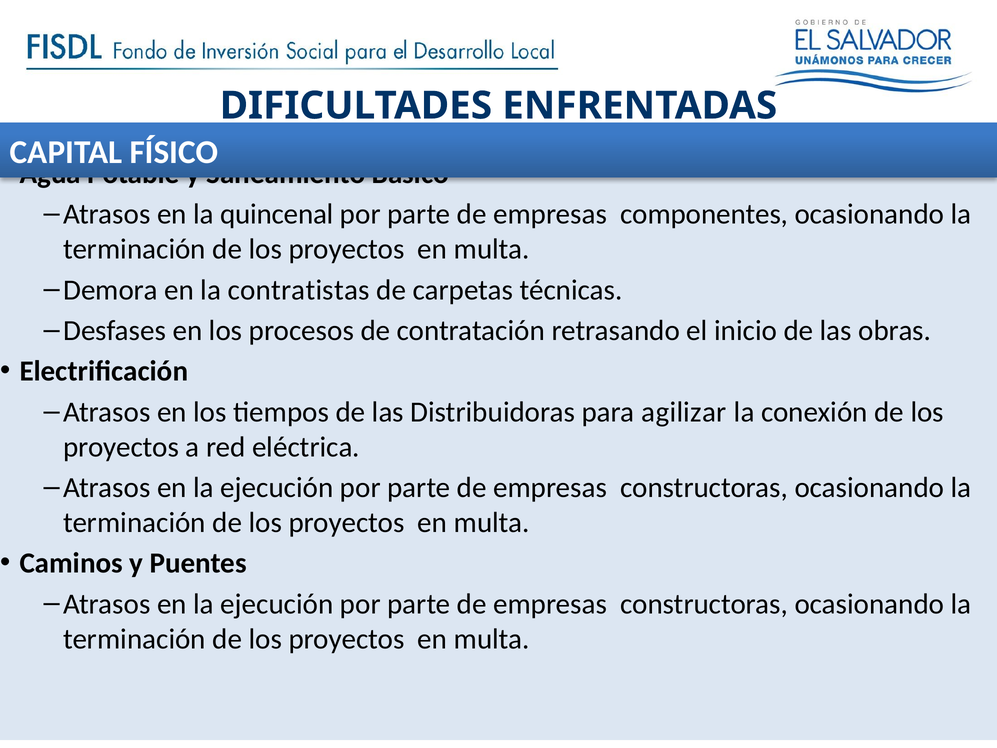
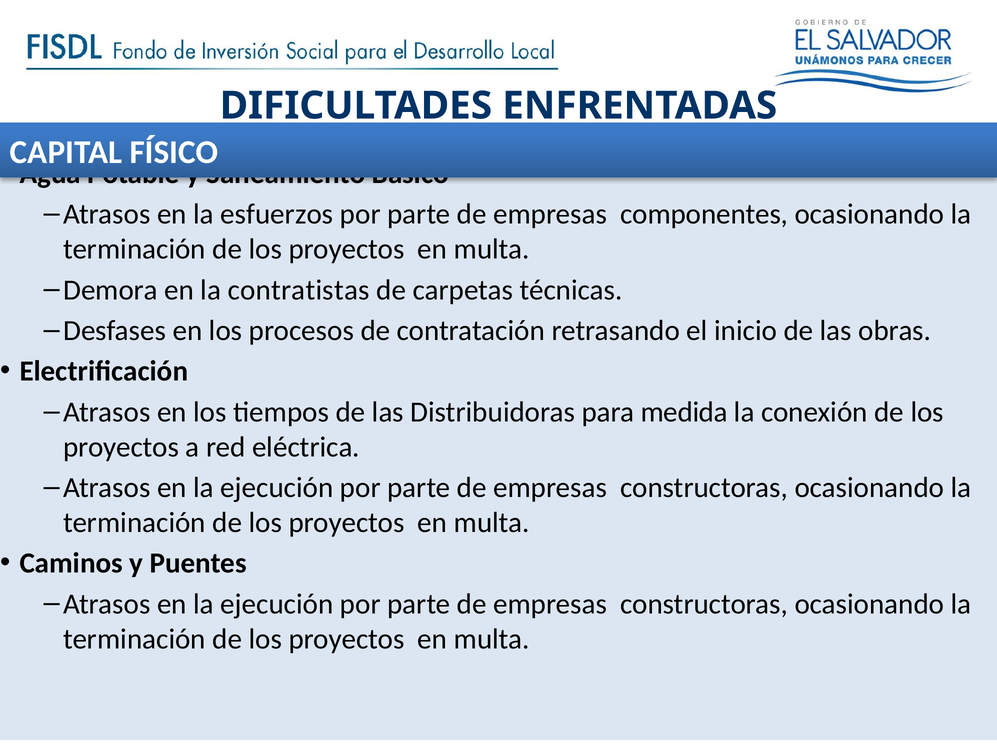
quincenal: quincenal -> esfuerzos (277, 214)
agilizar: agilizar -> medida (684, 412)
